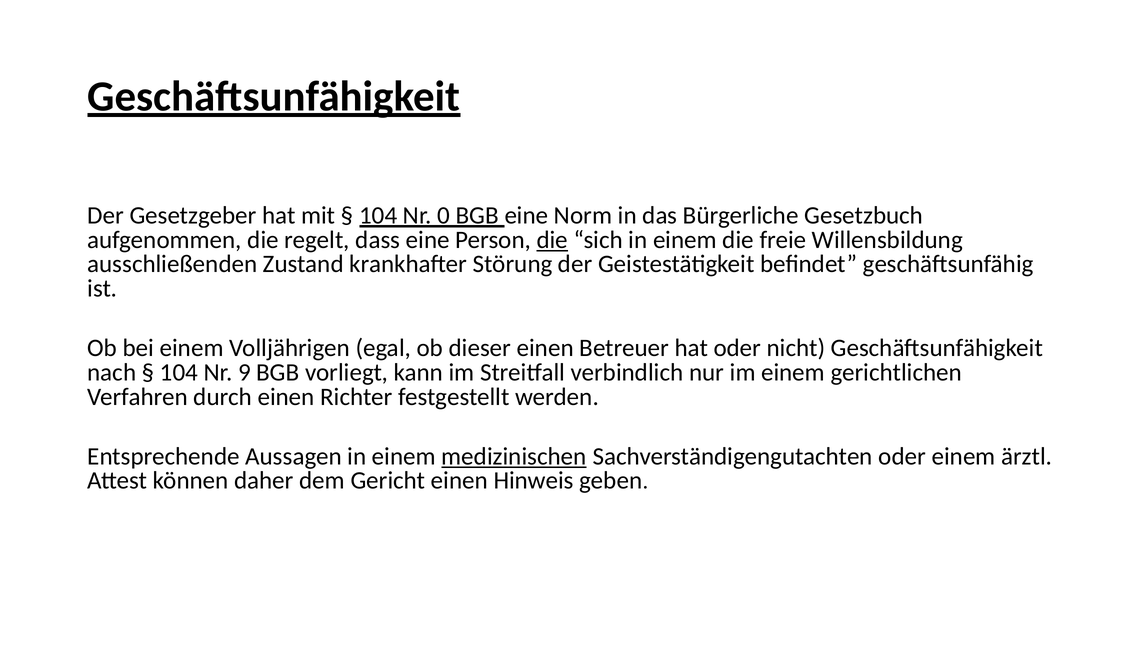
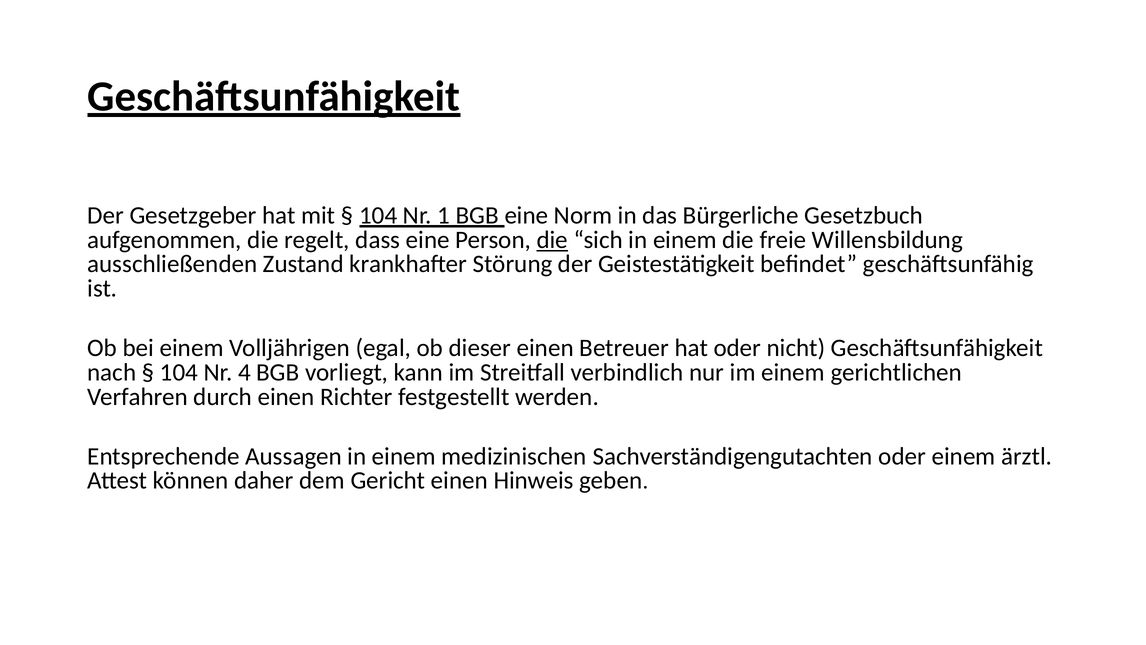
0: 0 -> 1 (444, 215)
9: 9 -> 4 (244, 372)
medizinischen underline: present -> none (514, 456)
